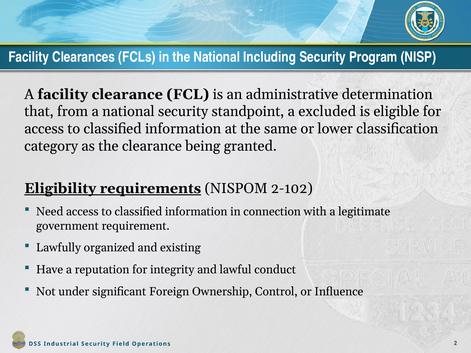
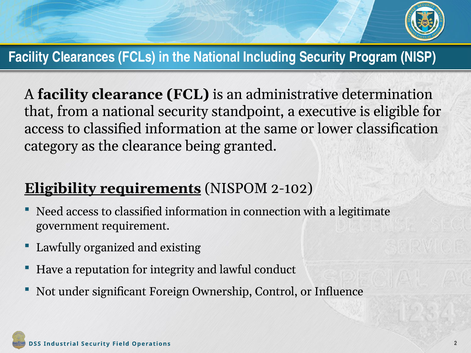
excluded: excluded -> executive (327, 112)
